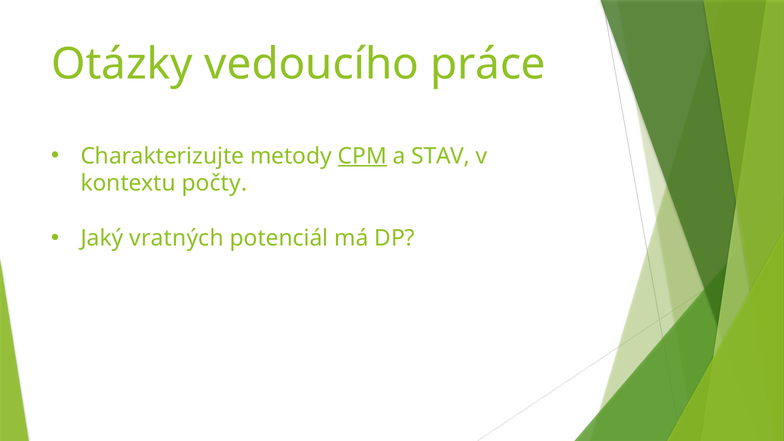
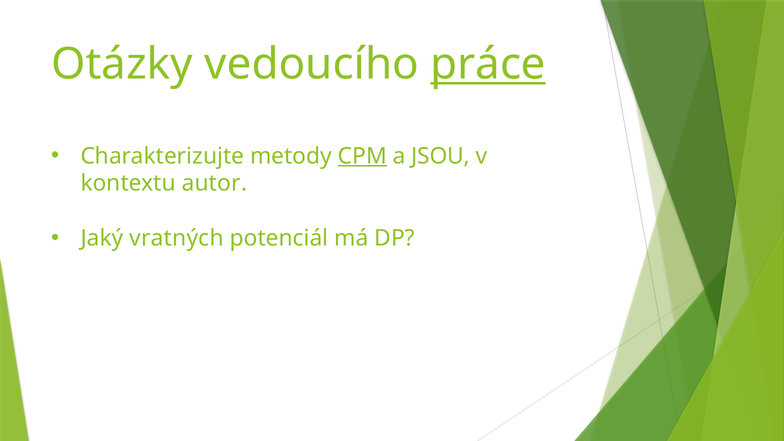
práce underline: none -> present (488, 64)
STAV: STAV -> JSOU (441, 156)
počty: počty -> autor (214, 183)
